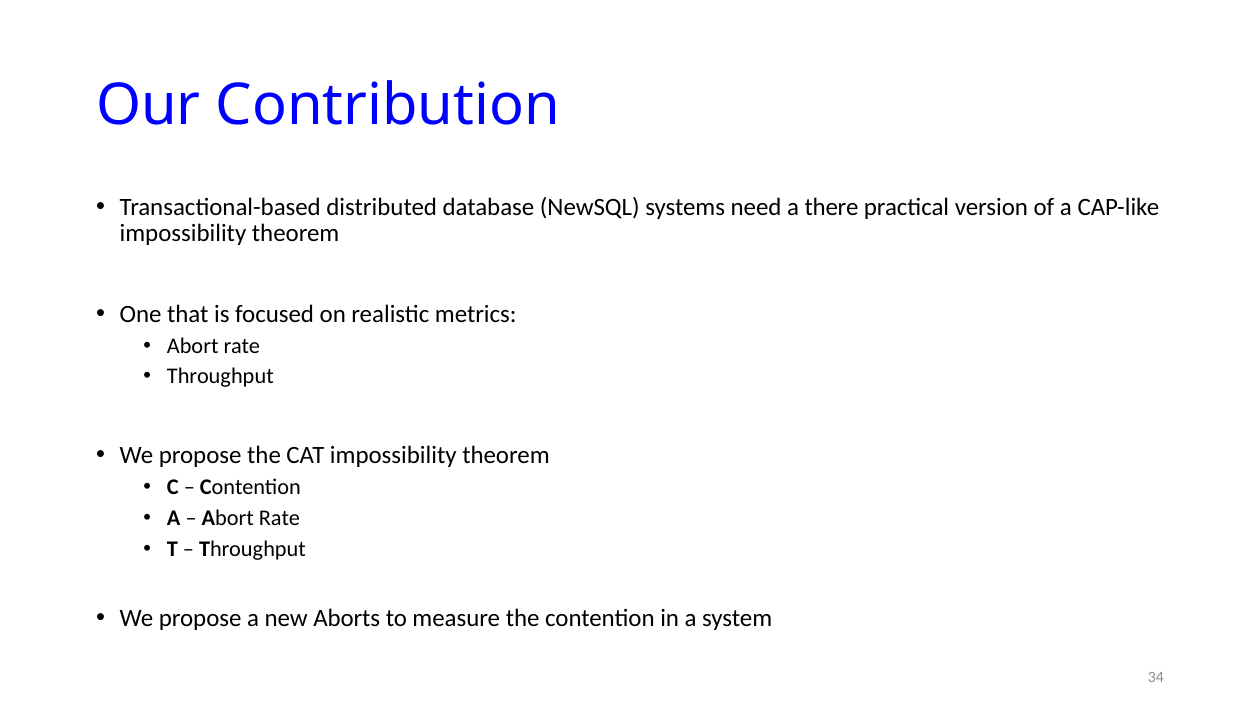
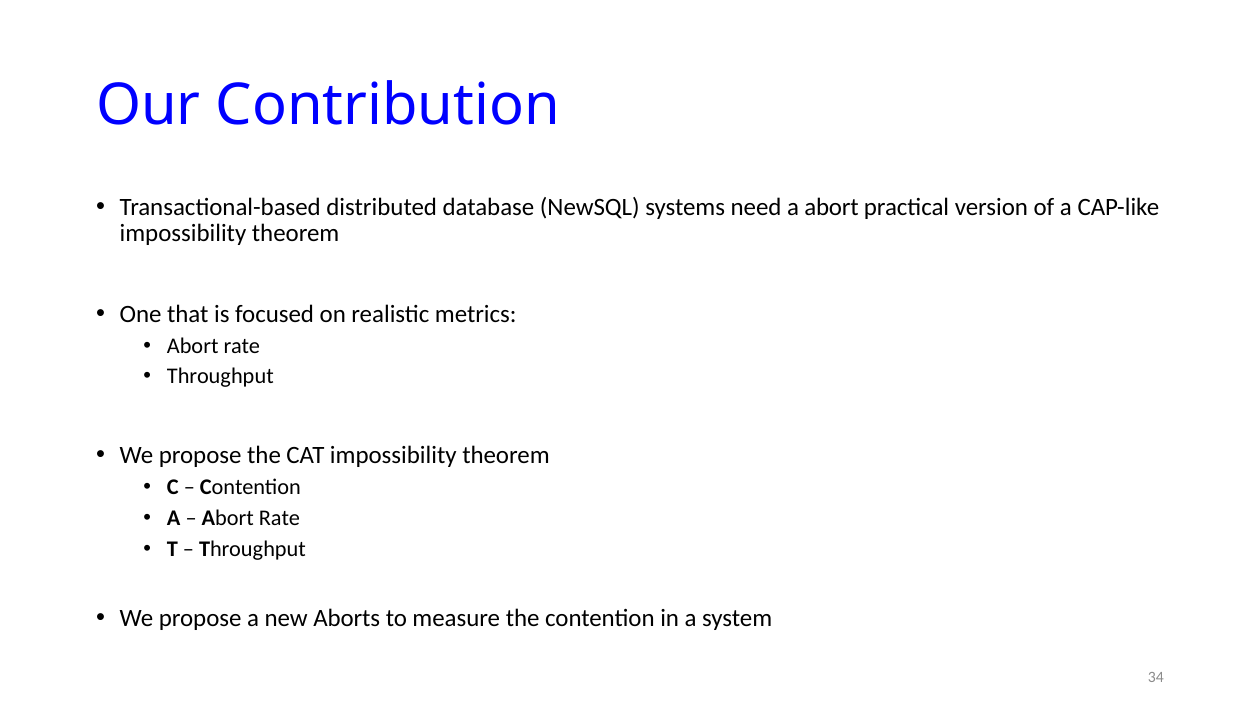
a there: there -> abort (832, 207)
